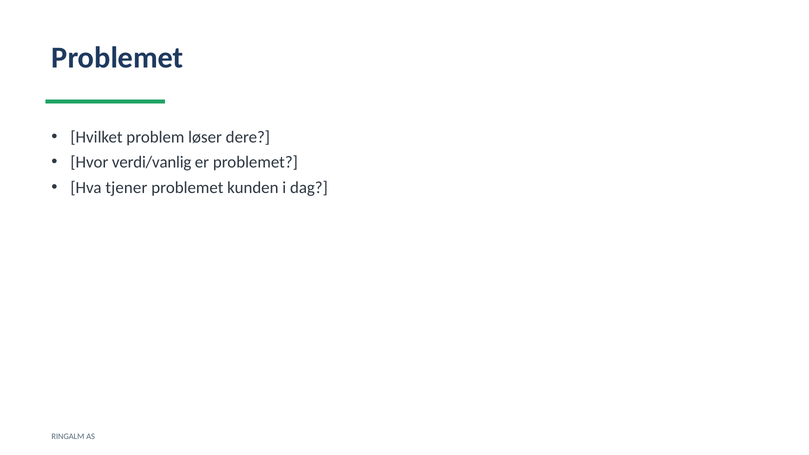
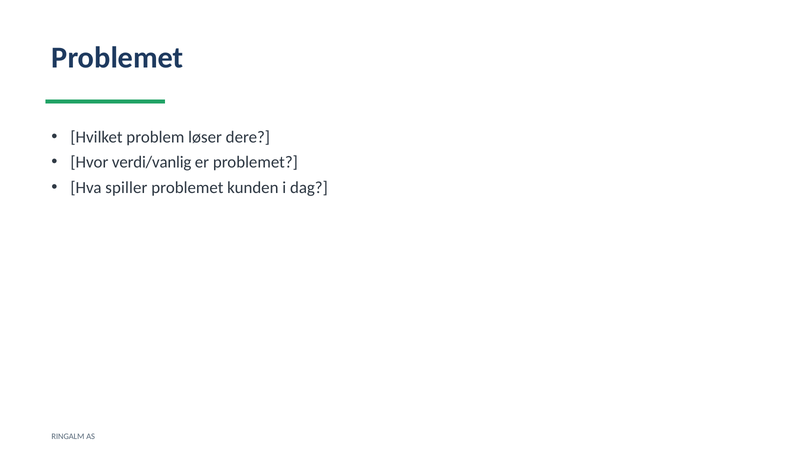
tjener: tjener -> spiller (126, 188)
